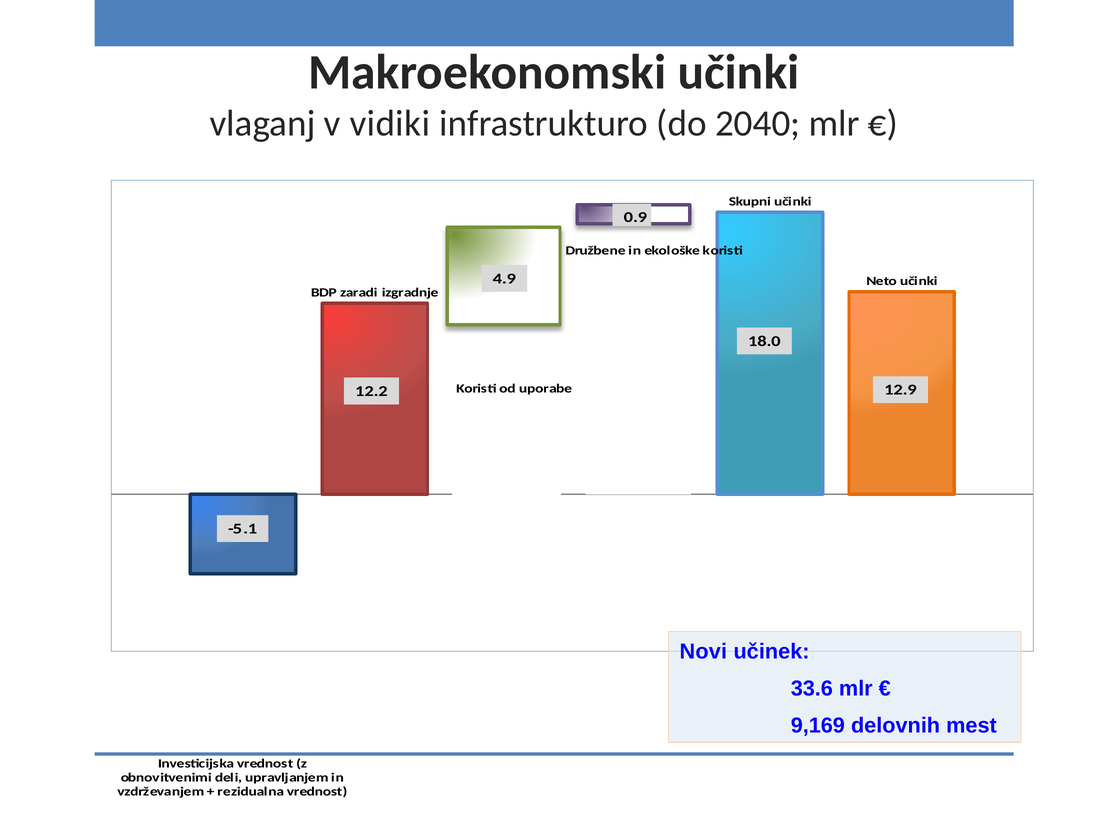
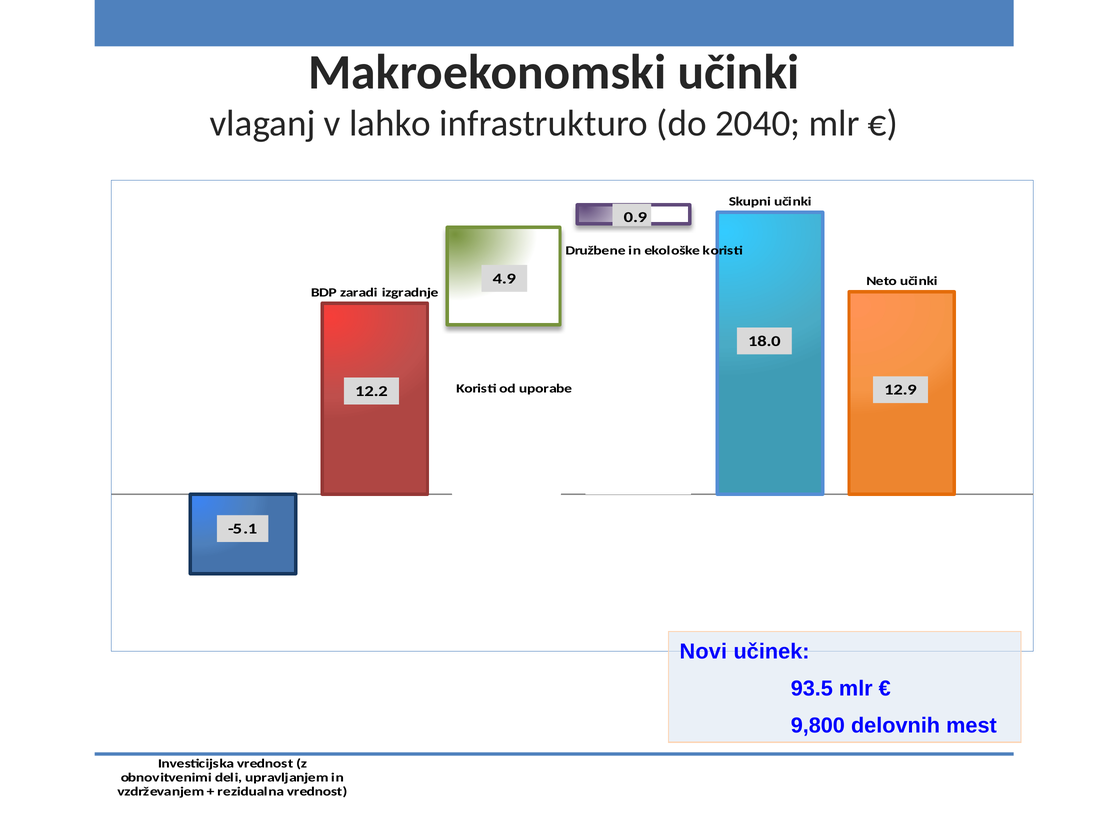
vidiki: vidiki -> lahko (390, 123)
33.6: 33.6 -> 93.5 (812, 688)
9,169: 9,169 -> 9,800 (818, 725)
